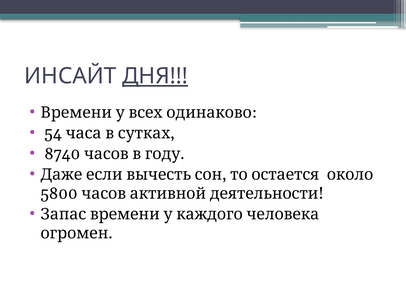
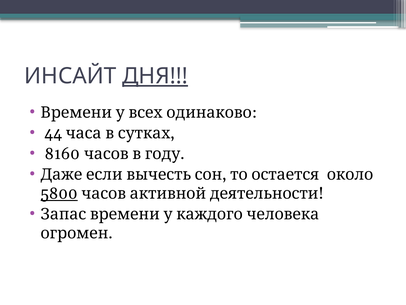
54: 54 -> 44 (53, 133)
8740: 8740 -> 8160 (62, 154)
5800 underline: none -> present (59, 193)
